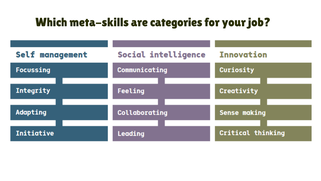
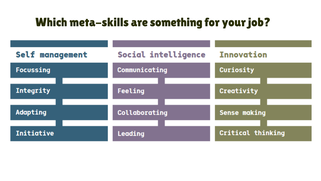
categories: categories -> something (176, 22)
